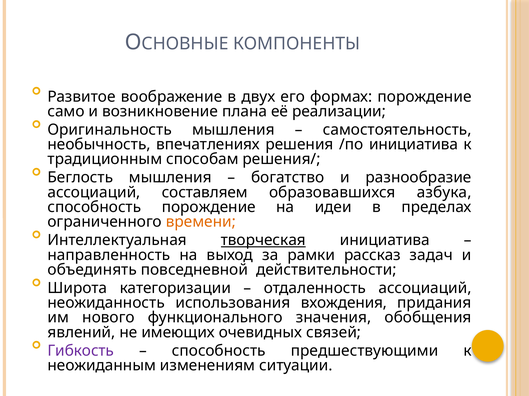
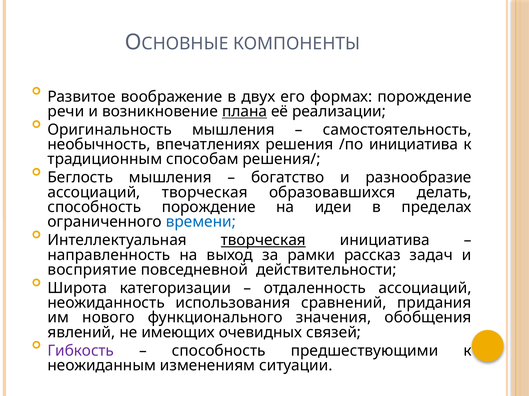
само: само -> речи (66, 112)
плана underline: none -> present (245, 112)
ассоциаций составляем: составляем -> творческая (205, 193)
азбука: азбука -> делать (444, 193)
времени colour: orange -> blue (201, 222)
объединять: объединять -> восприятие (92, 270)
вхождения: вхождения -> сравнений (344, 303)
